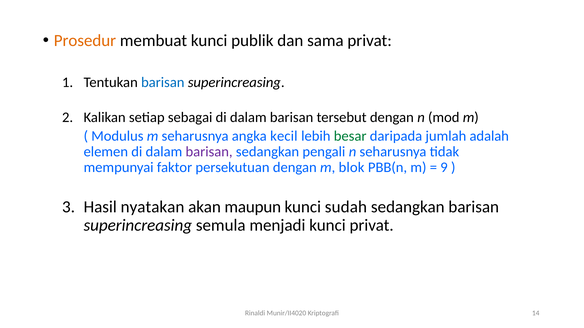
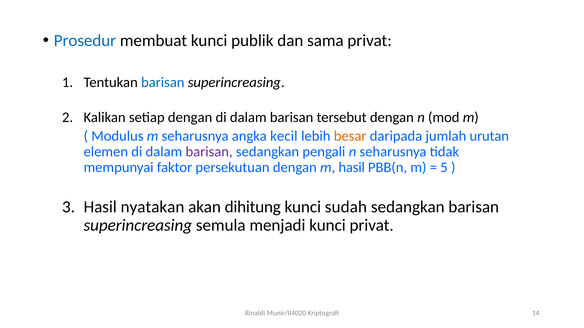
Prosedur colour: orange -> blue (85, 40)
setiap sebagai: sebagai -> dengan (190, 117)
besar colour: green -> orange (350, 136)
adalah: adalah -> urutan (489, 136)
m blok: blok -> hasil (352, 168)
9: 9 -> 5 (444, 168)
maupun: maupun -> dihitung (253, 207)
